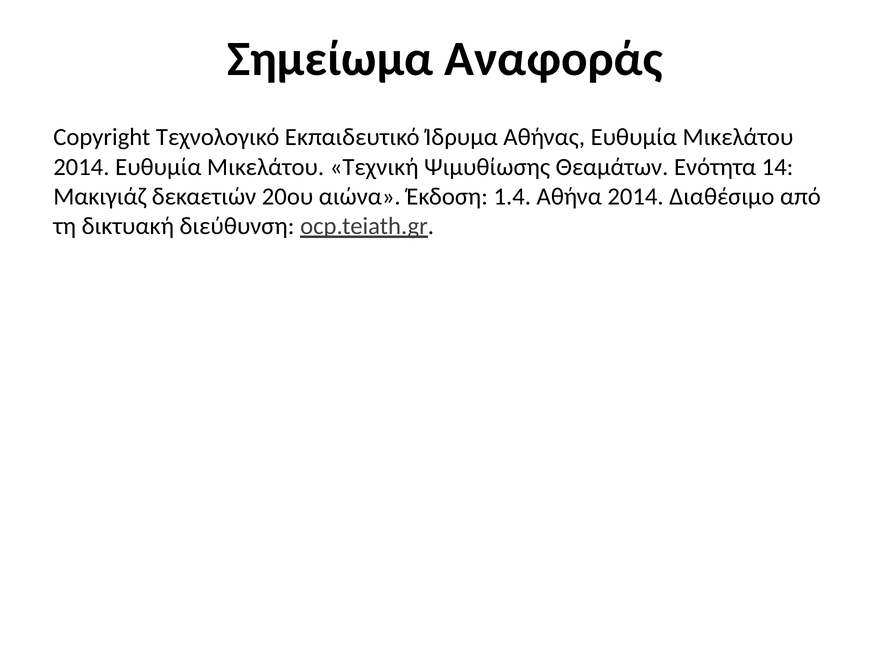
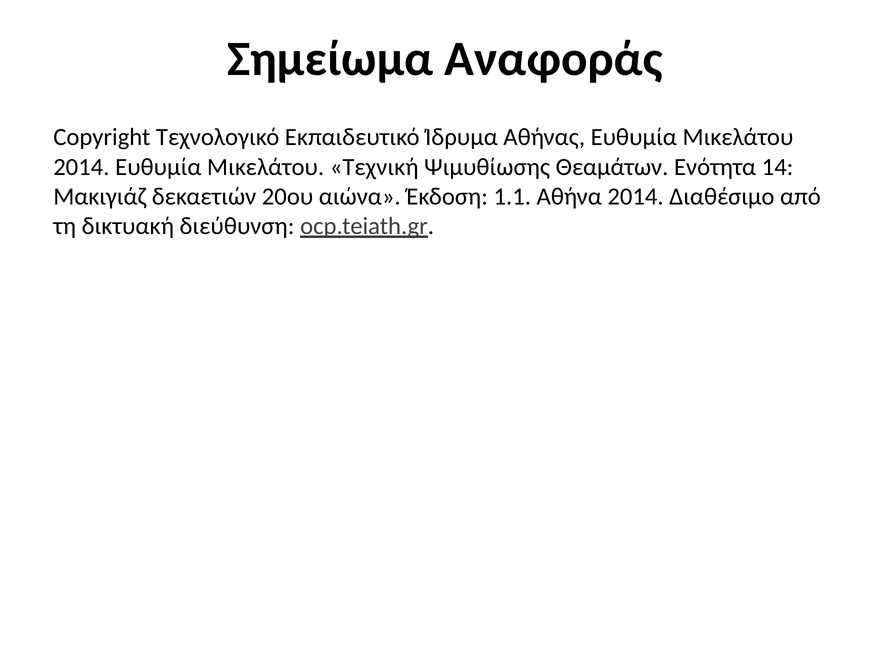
1.4: 1.4 -> 1.1 (512, 197)
